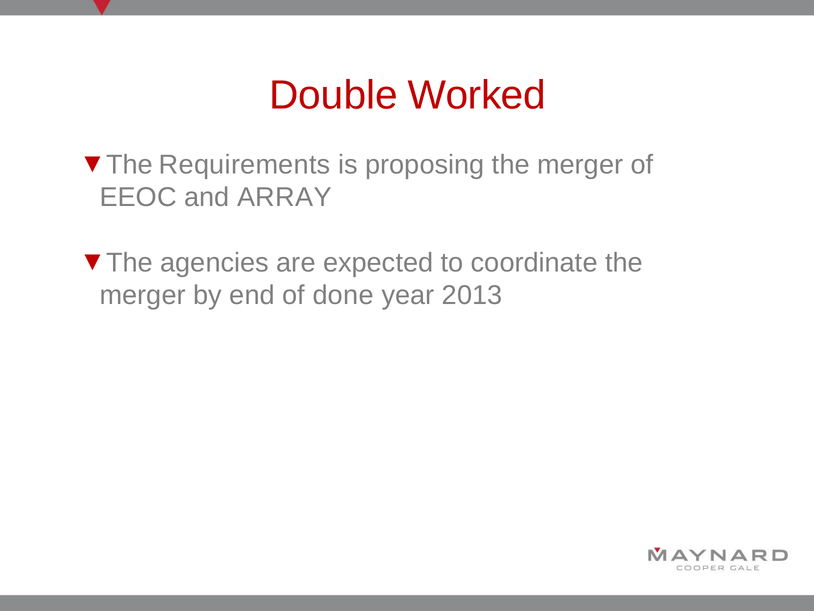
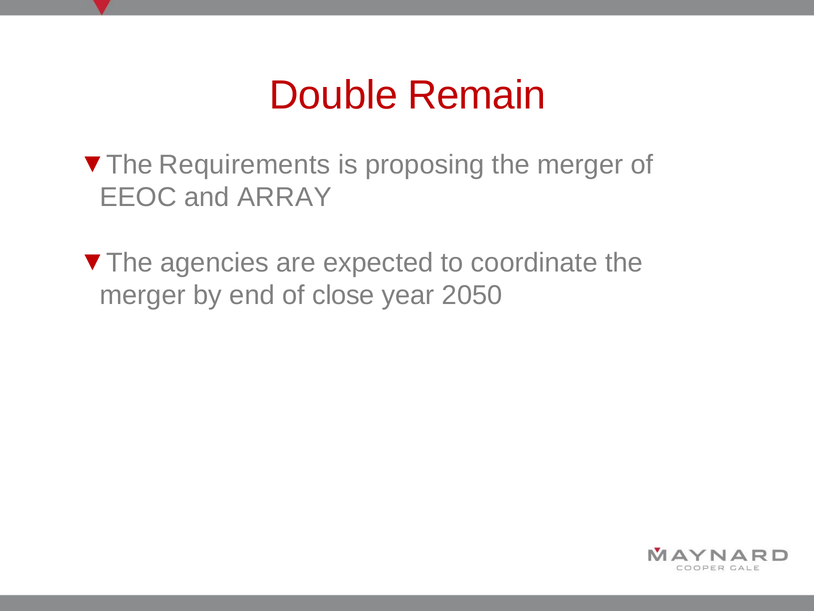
Worked: Worked -> Remain (477, 95)
done: done -> close (343, 295)
2013: 2013 -> 2050 (472, 295)
